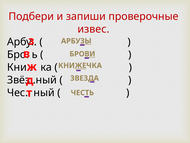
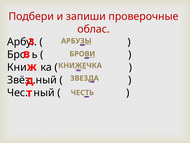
извес: извес -> облас (94, 29)
